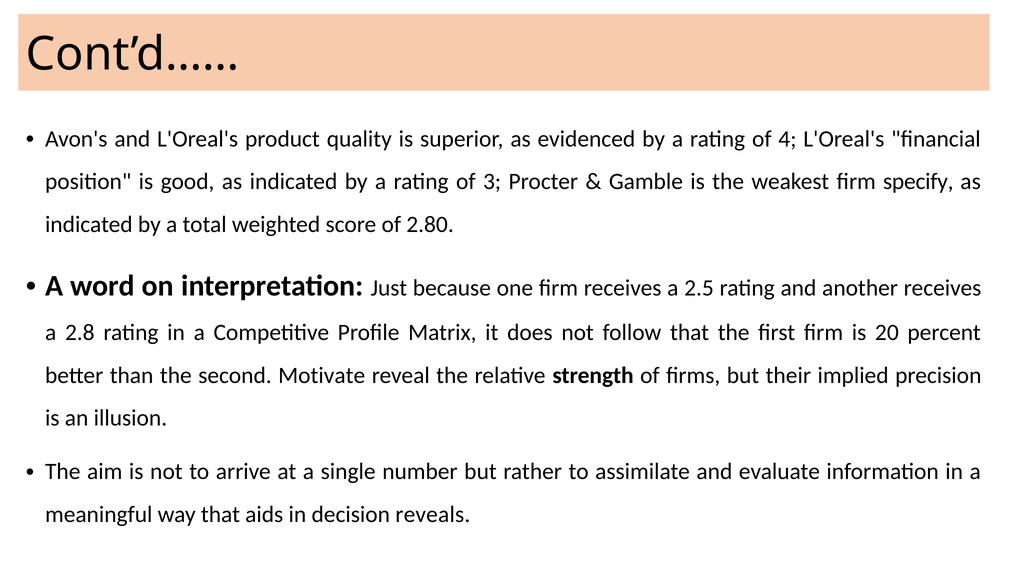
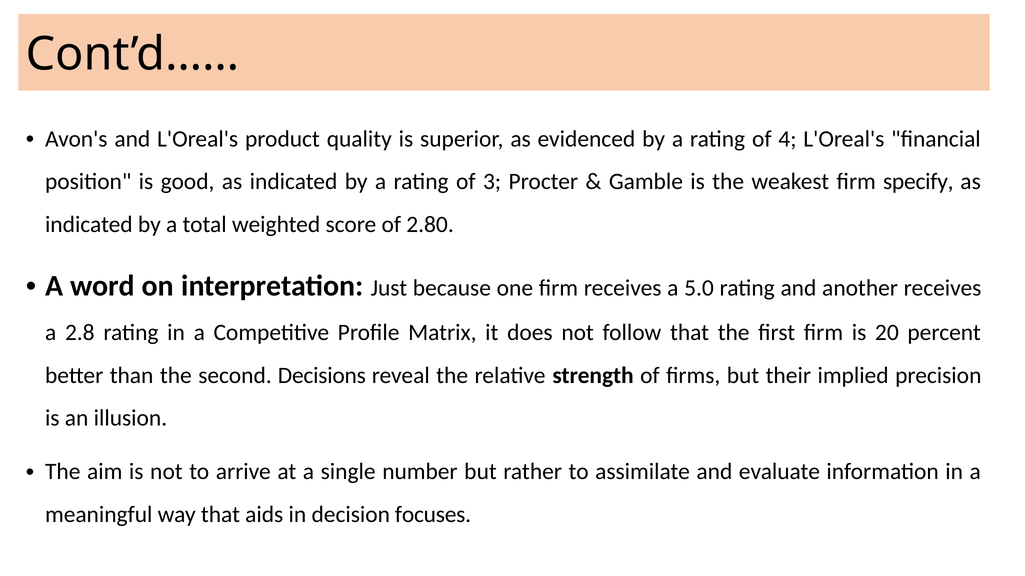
2.5: 2.5 -> 5.0 (699, 288)
Motivate: Motivate -> Decisions (322, 376)
reveals: reveals -> focuses (433, 515)
